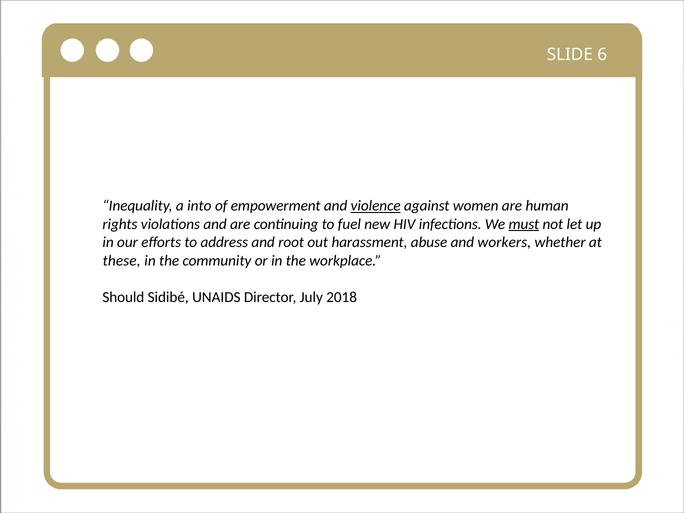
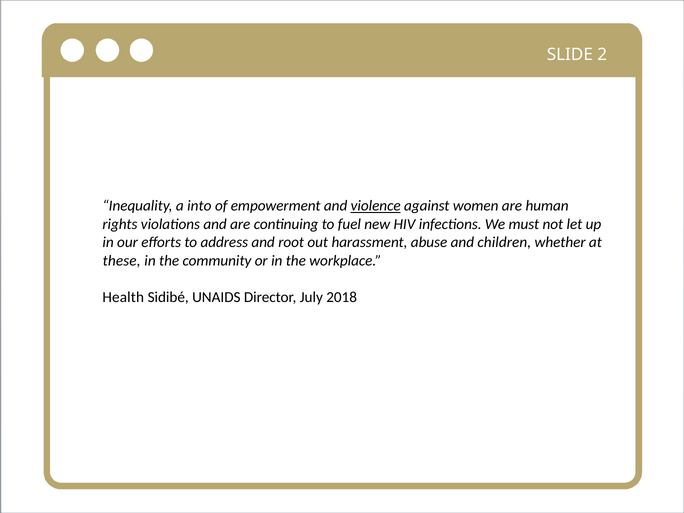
6: 6 -> 2 (602, 55)
must underline: present -> none (524, 224)
workers: workers -> children (504, 242)
Should: Should -> Health (123, 297)
